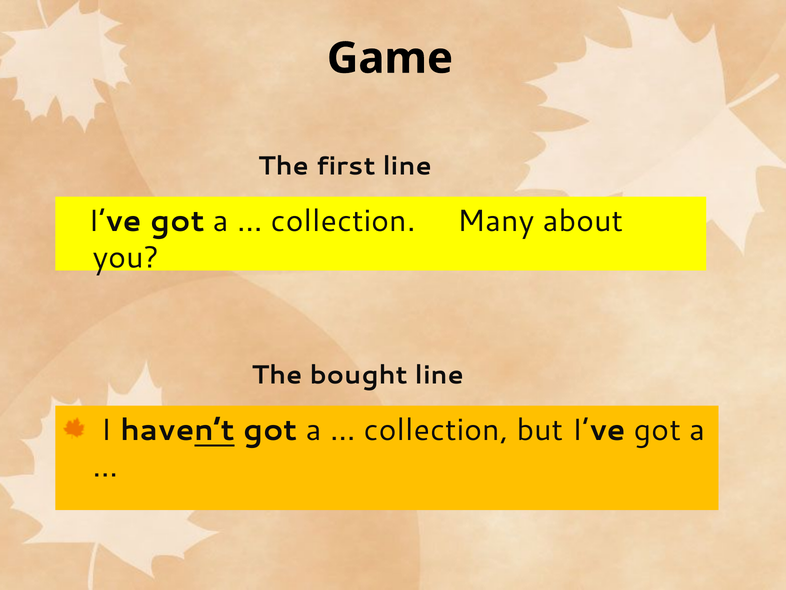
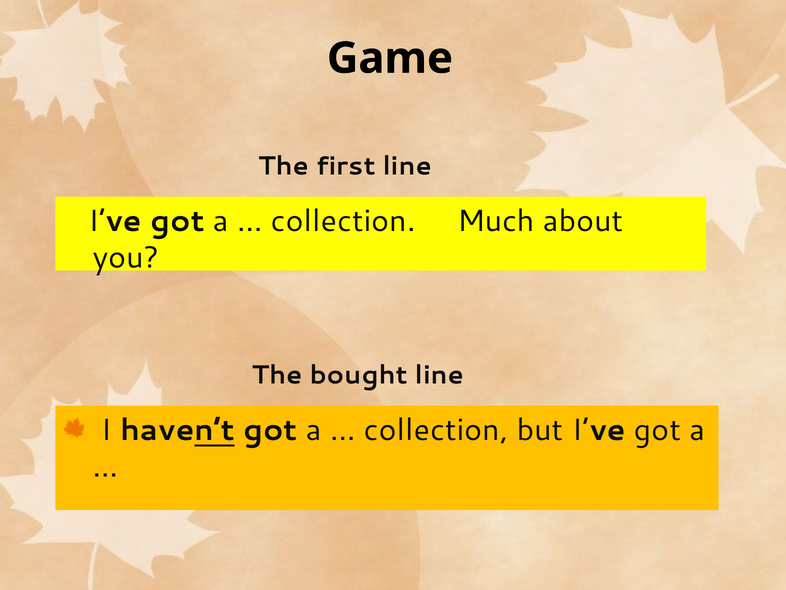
Many: Many -> Much (496, 221)
